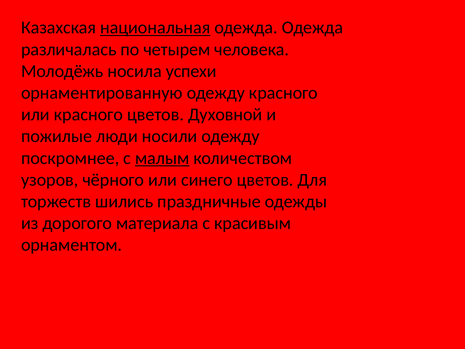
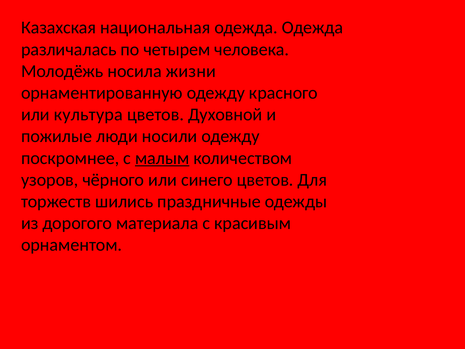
национальная underline: present -> none (155, 28)
успехи: успехи -> жизни (191, 71)
или красного: красного -> культура (88, 114)
